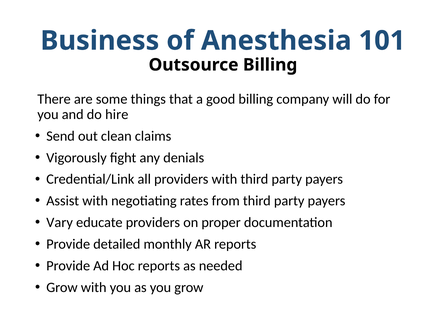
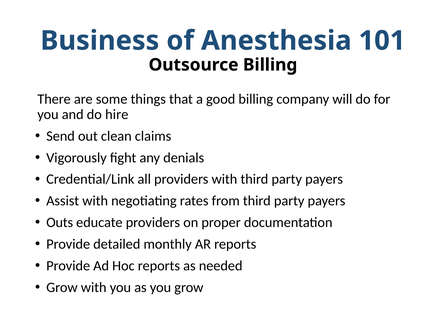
Vary: Vary -> Outs (60, 222)
